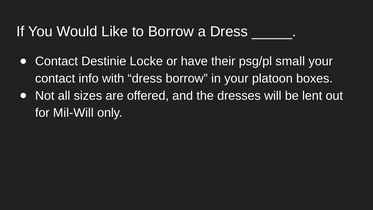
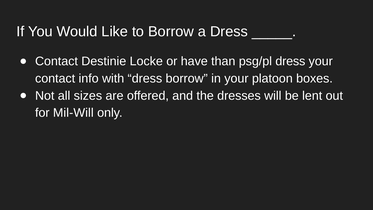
their: their -> than (223, 61)
psg/pl small: small -> dress (290, 61)
